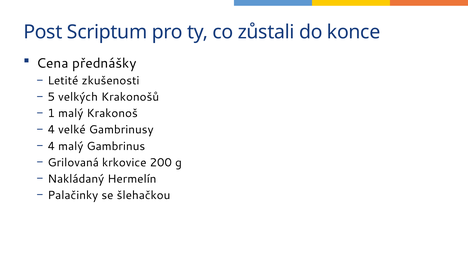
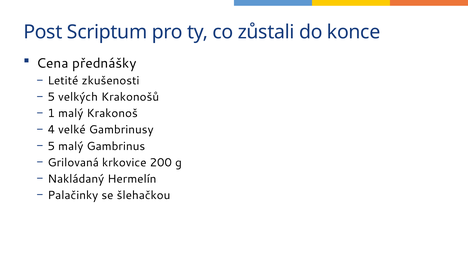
4: 4 -> 5 (51, 146)
